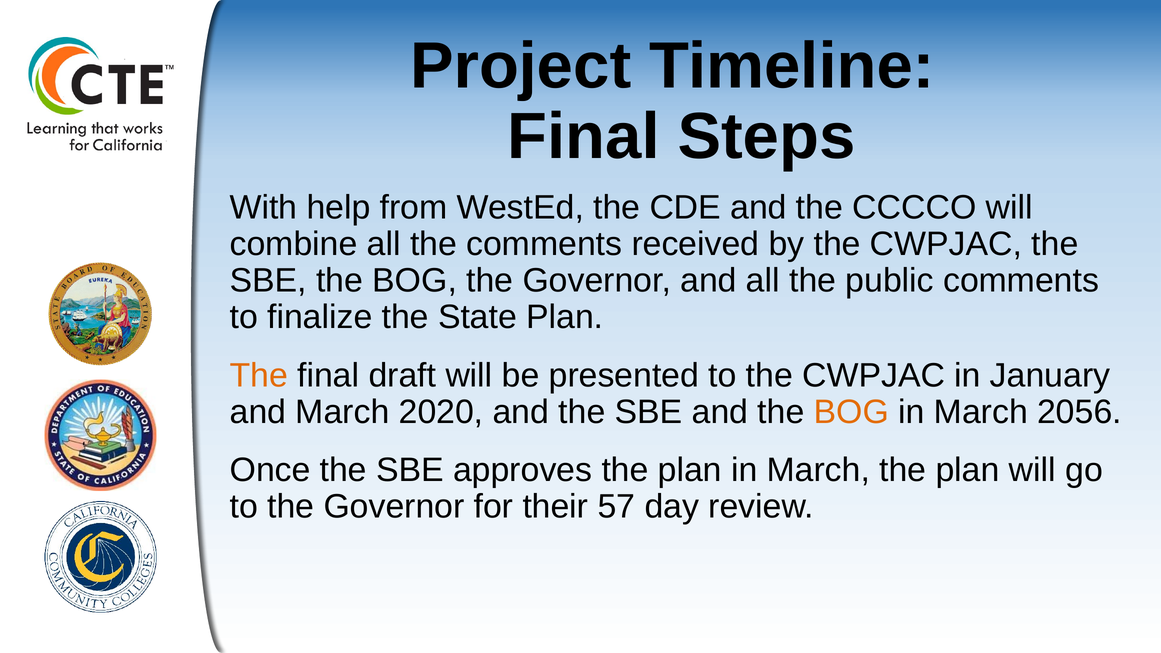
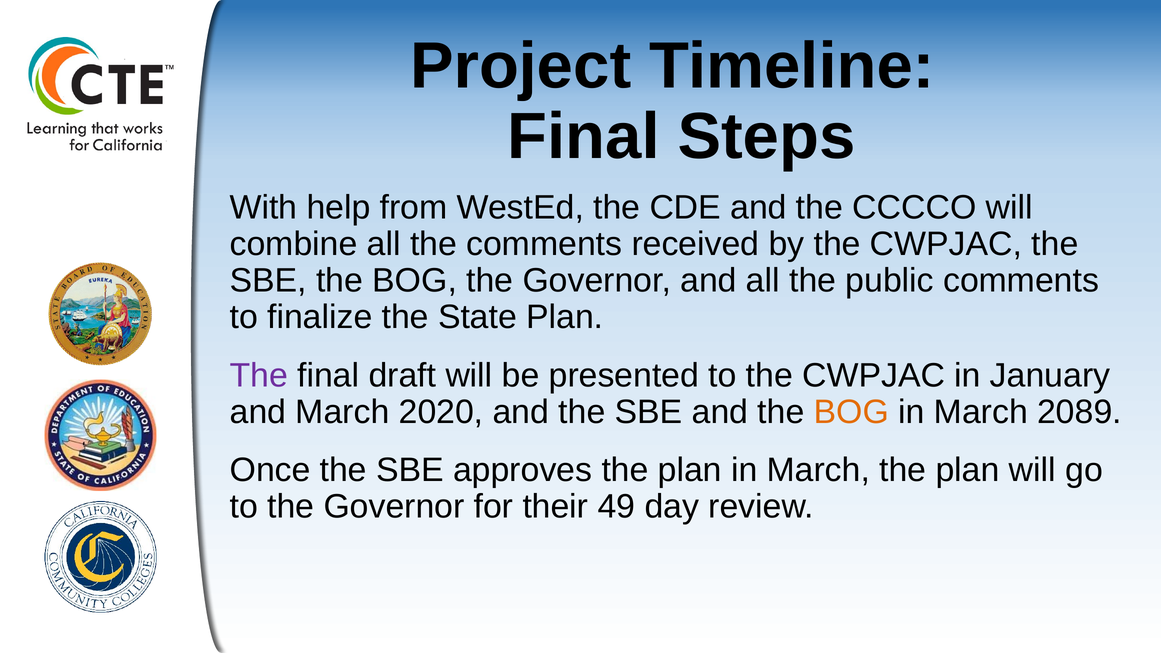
The colour: orange -> purple (259, 375)
2056: 2056 -> 2089 (1079, 412)
57: 57 -> 49 (616, 507)
